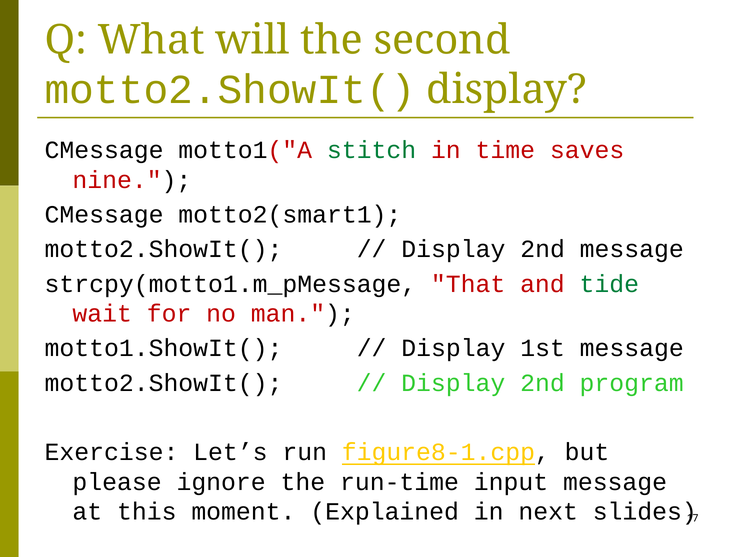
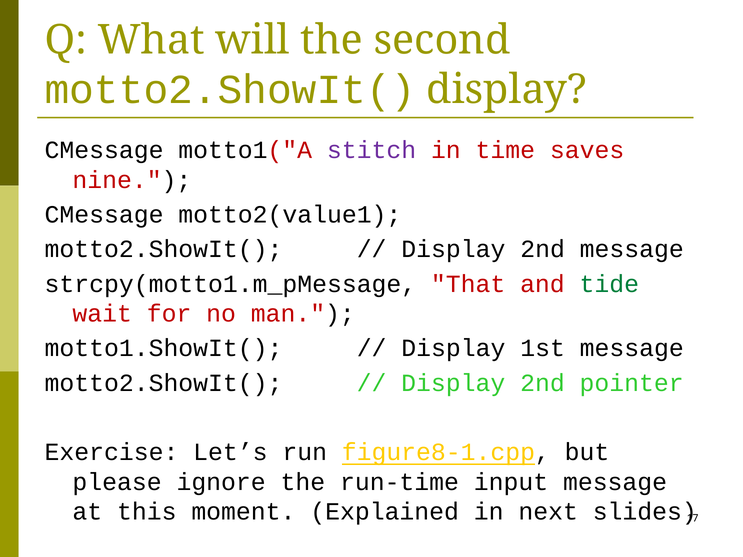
stitch colour: green -> purple (372, 150)
motto2(smart1: motto2(smart1 -> motto2(value1 (290, 215)
program: program -> pointer (632, 383)
